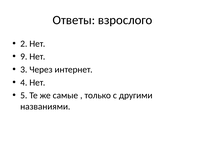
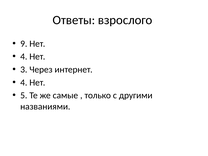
2: 2 -> 9 (24, 44)
9: 9 -> 4 (24, 57)
